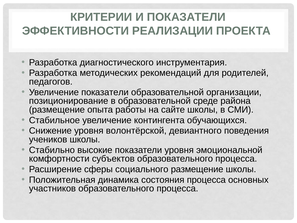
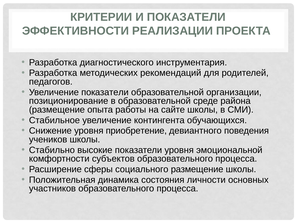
волонтёрской: волонтёрской -> приобретение (136, 131)
состояния процесса: процесса -> личности (206, 180)
